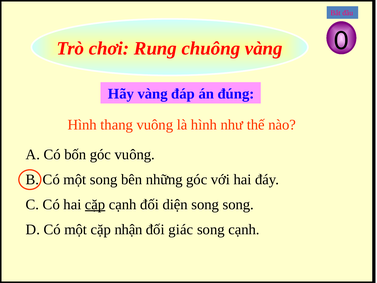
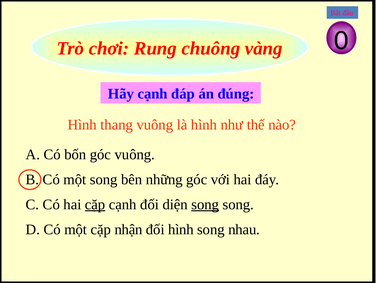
Hãy vàng: vàng -> cạnh (153, 94)
song underline: none -> present (205, 204)
đối giác: giác -> hình (181, 229)
song cạnh: cạnh -> nhau (244, 229)
